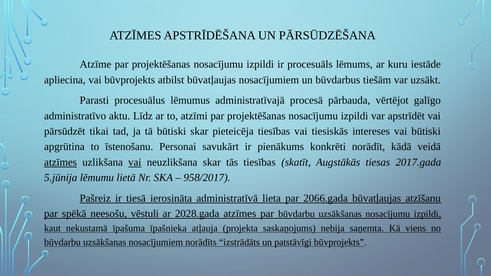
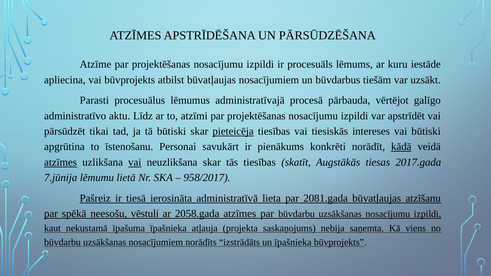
pieteicēja underline: none -> present (233, 131)
kādā underline: none -> present (401, 147)
5.jūnija: 5.jūnija -> 7.jūnija (61, 178)
2066.gada: 2066.gada -> 2081.gada (326, 198)
2028.gada: 2028.gada -> 2058.gada (197, 214)
un patstāvīgi: patstāvīgi -> īpašnieka (293, 242)
